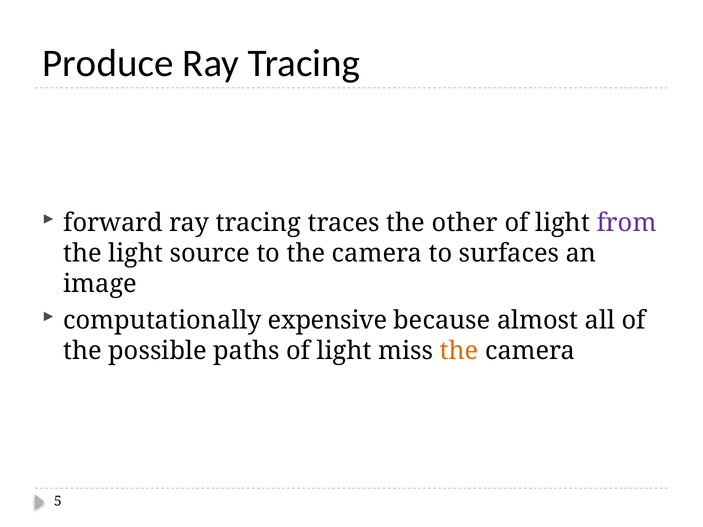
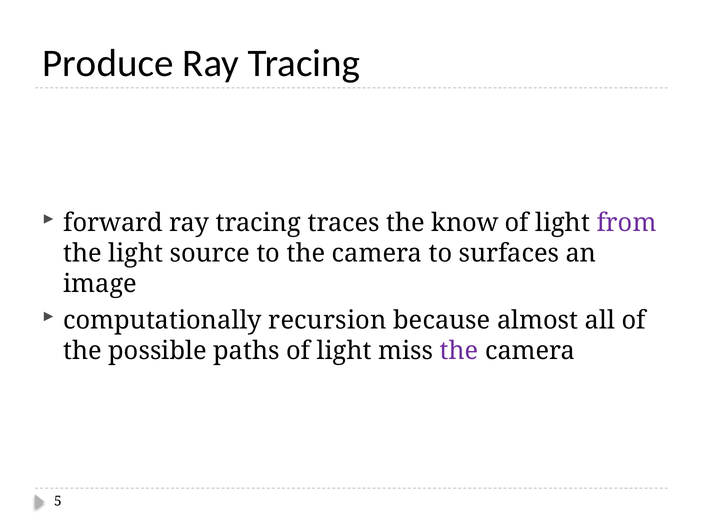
other: other -> know (465, 223)
expensive: expensive -> recursion (327, 320)
the colour: orange -> purple (459, 351)
